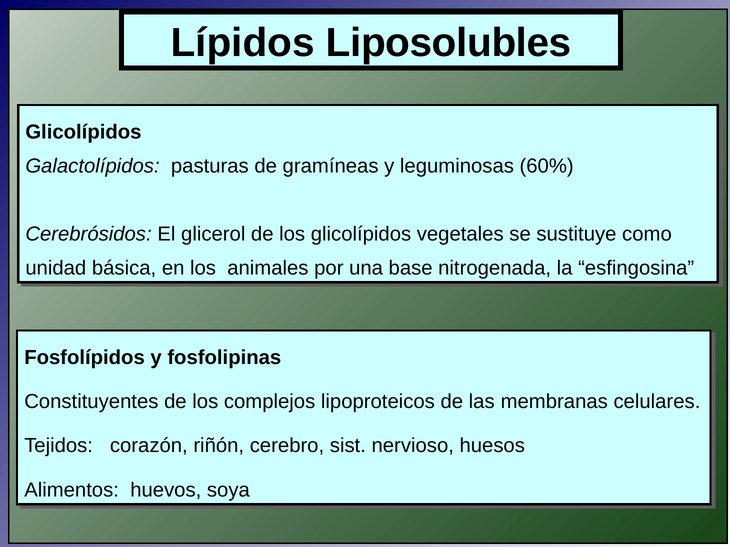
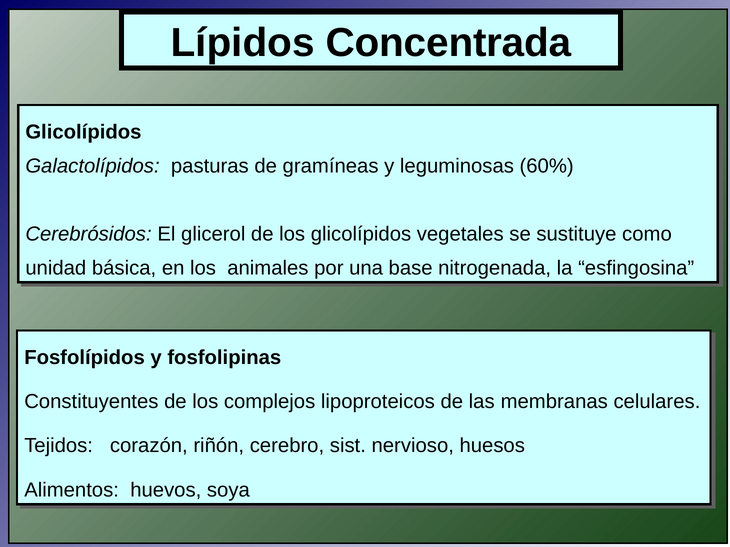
Liposolubles: Liposolubles -> Concentrada (449, 43)
